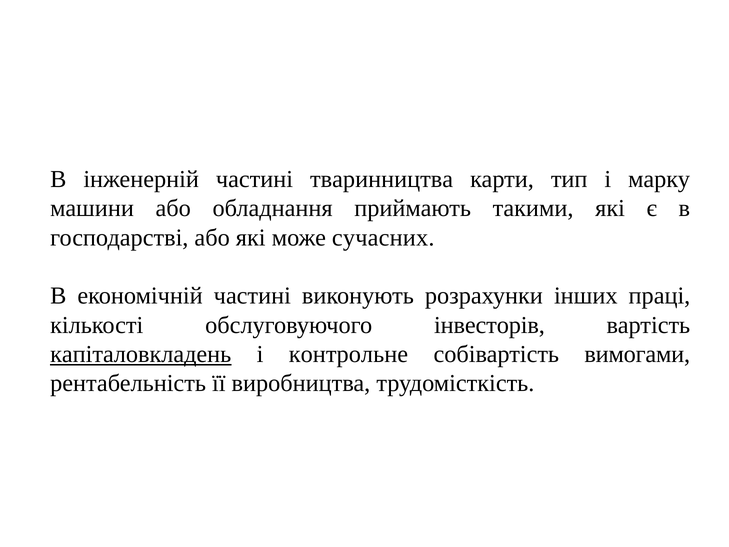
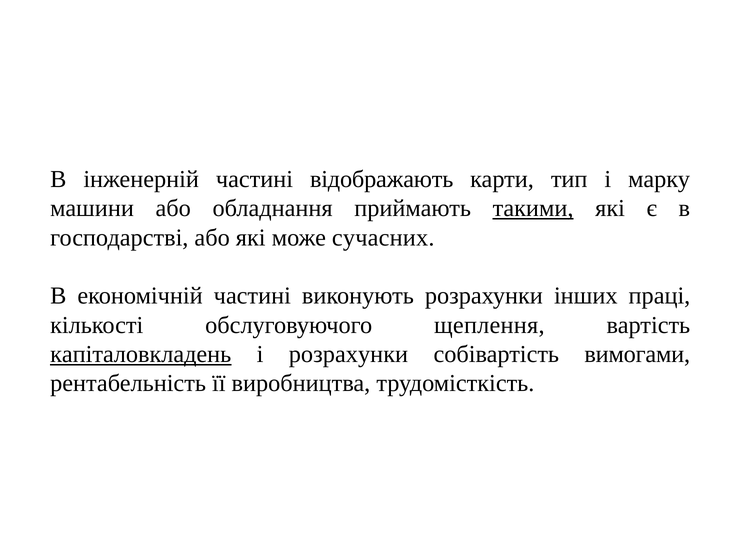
тваринництва: тваринництва -> відображають (382, 179)
такими underline: none -> present (533, 208)
інвесторів: інвесторів -> щеплення (489, 325)
і контрольне: контрольне -> розрахунки (348, 354)
